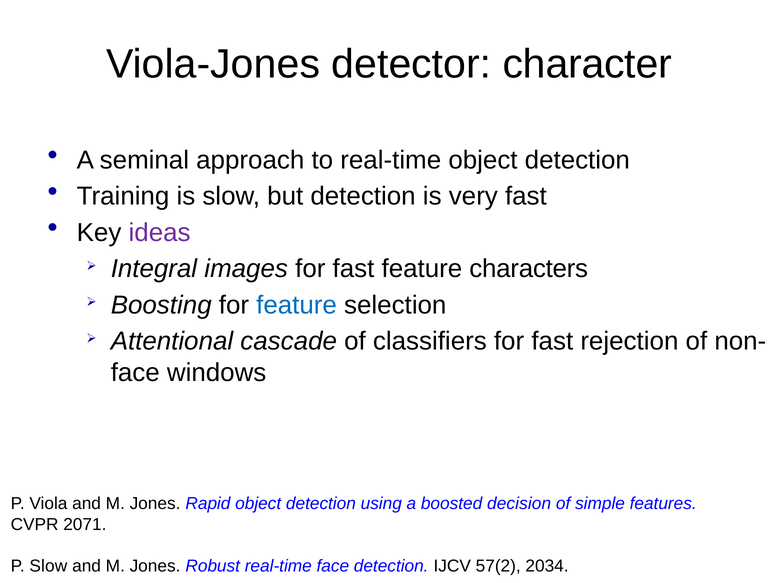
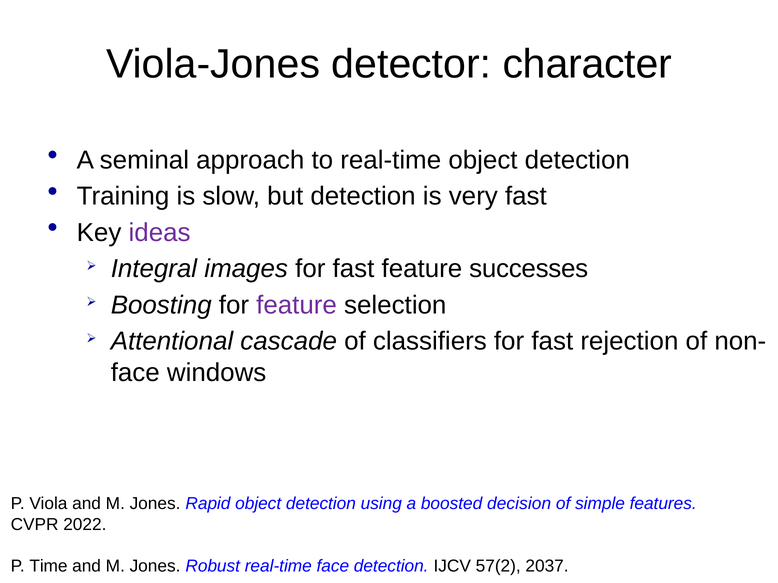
characters: characters -> successes (529, 269)
feature colour: blue -> purple (297, 305)
2071: 2071 -> 2022 (85, 525)
P Slow: Slow -> Time (48, 566)
2034: 2034 -> 2037 (547, 566)
